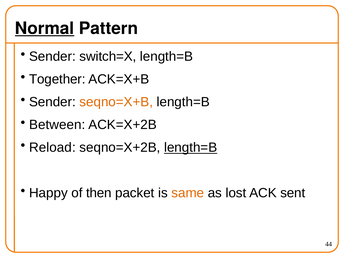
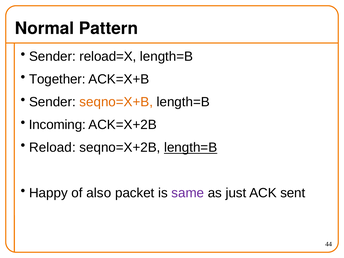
Normal underline: present -> none (45, 28)
switch=X: switch=X -> reload=X (108, 57)
Between: Between -> Incoming (57, 125)
then: then -> also (99, 193)
same colour: orange -> purple (188, 193)
lost: lost -> just (236, 193)
